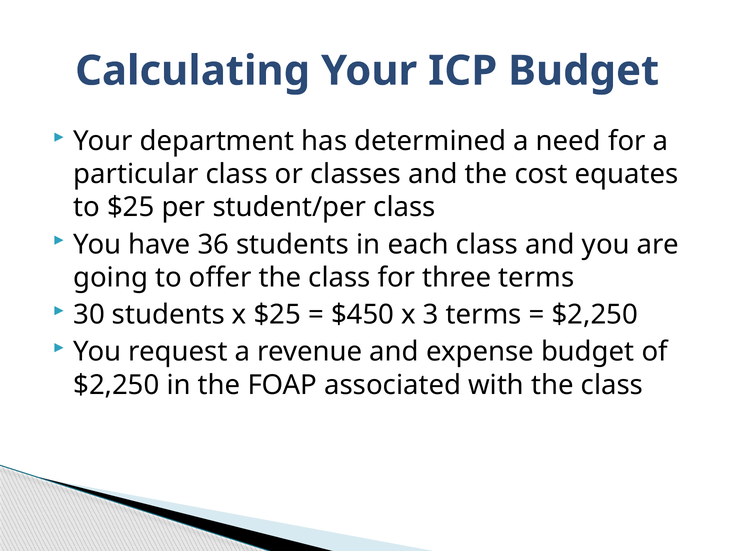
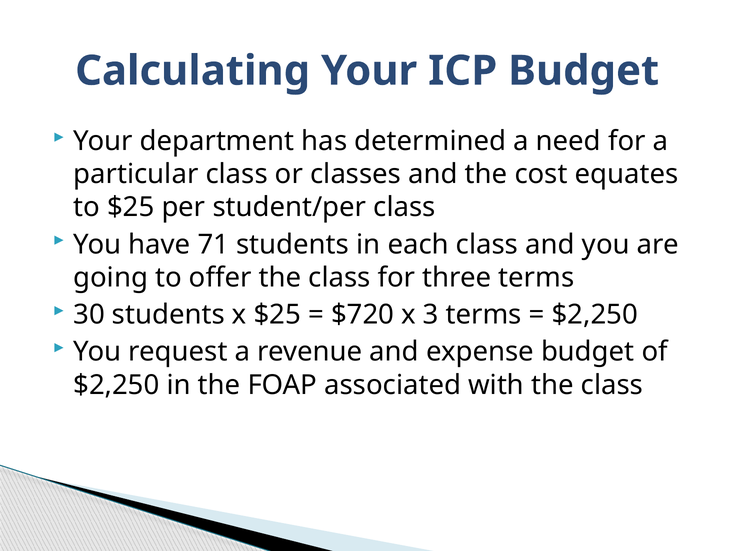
36: 36 -> 71 (213, 245)
$450: $450 -> $720 (363, 315)
